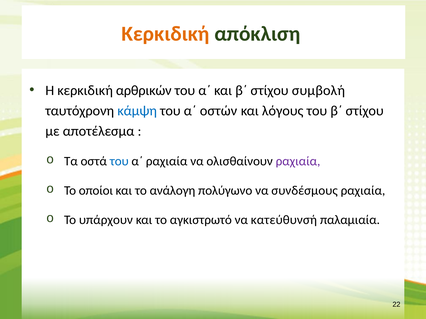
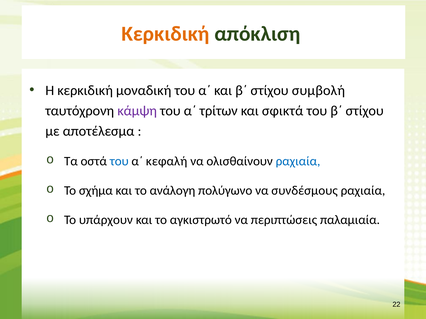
αρθρικών: αρθρικών -> μοναδική (144, 90)
κάμψη colour: blue -> purple (137, 111)
οστών: οστών -> τρίτων (219, 111)
λόγους: λόγους -> σφικτά (283, 111)
α΄ ραχιαία: ραχιαία -> κεφαλή (167, 161)
ραχιαία colour: purple -> blue (298, 161)
οποίοι: οποίοι -> σχήμα (96, 191)
κατεύθυνσή: κατεύθυνσή -> περιπτώσεις (284, 220)
